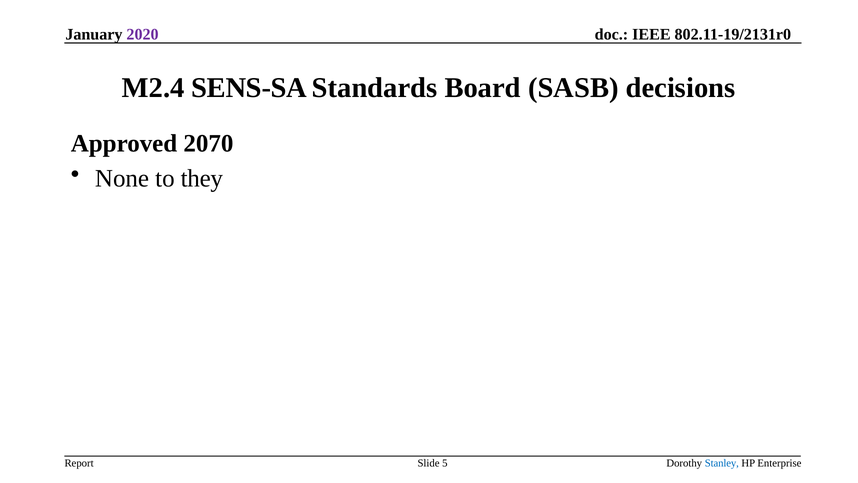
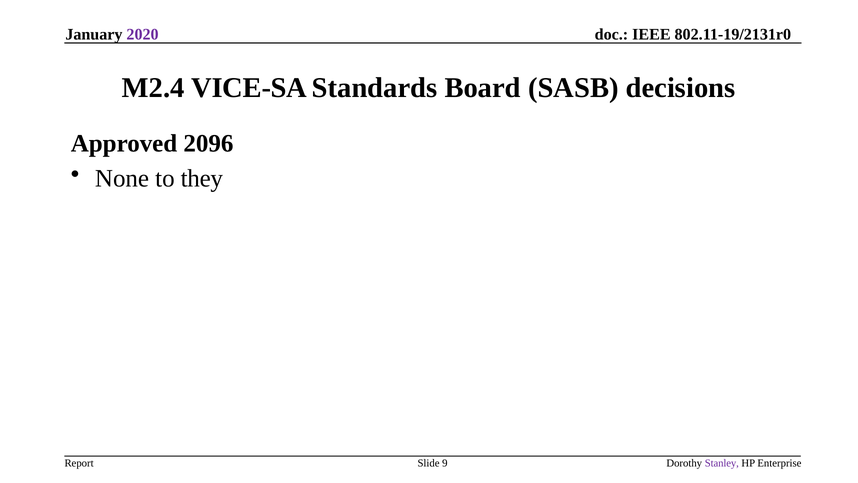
SENS-SA: SENS-SA -> VICE-SA (249, 88)
2070: 2070 -> 2096 (208, 143)
5: 5 -> 9 (445, 463)
Stanley colour: blue -> purple (722, 463)
